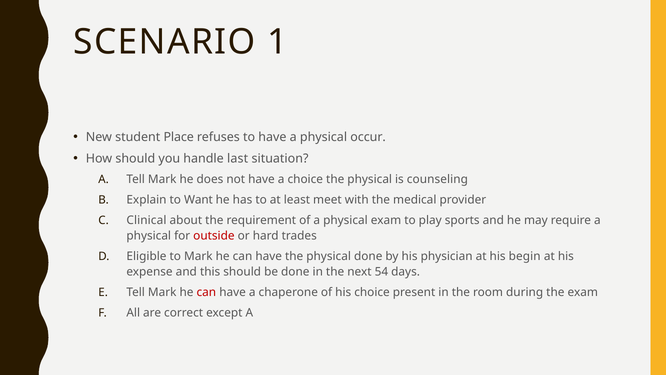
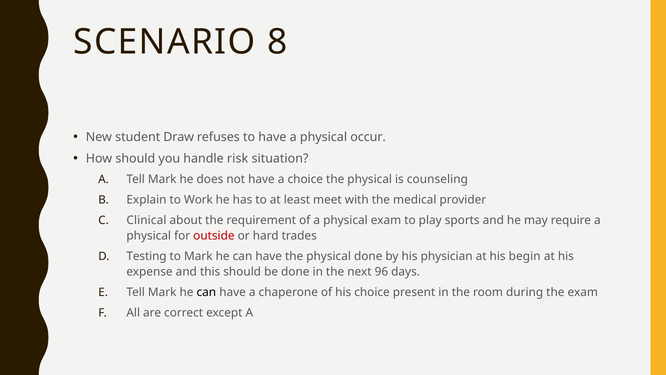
1: 1 -> 8 (277, 42)
Place: Place -> Draw (179, 137)
last: last -> risk (238, 159)
Want: Want -> Work (198, 200)
Eligible: Eligible -> Testing (147, 256)
54: 54 -> 96 (381, 272)
can colour: red -> black (206, 292)
